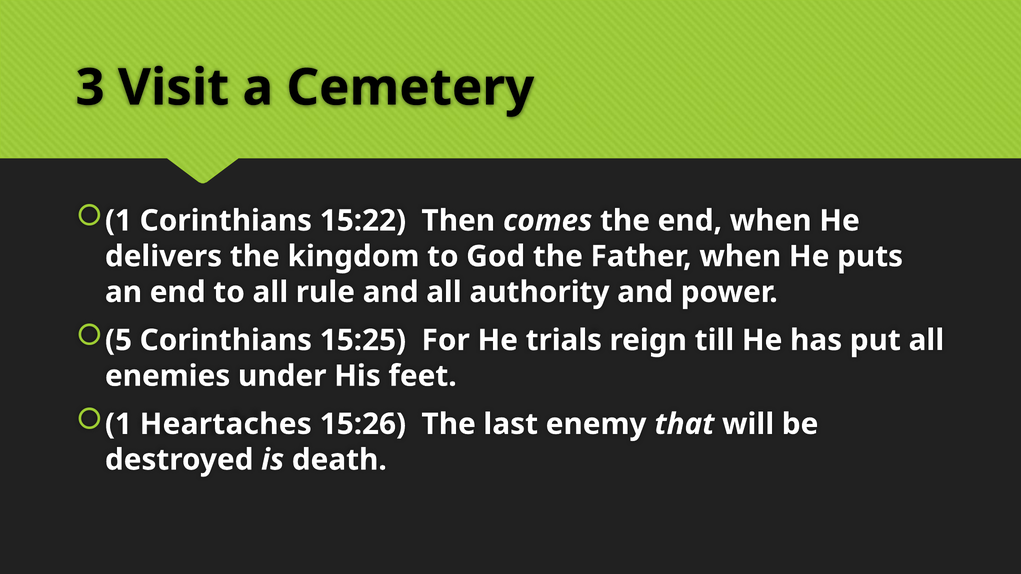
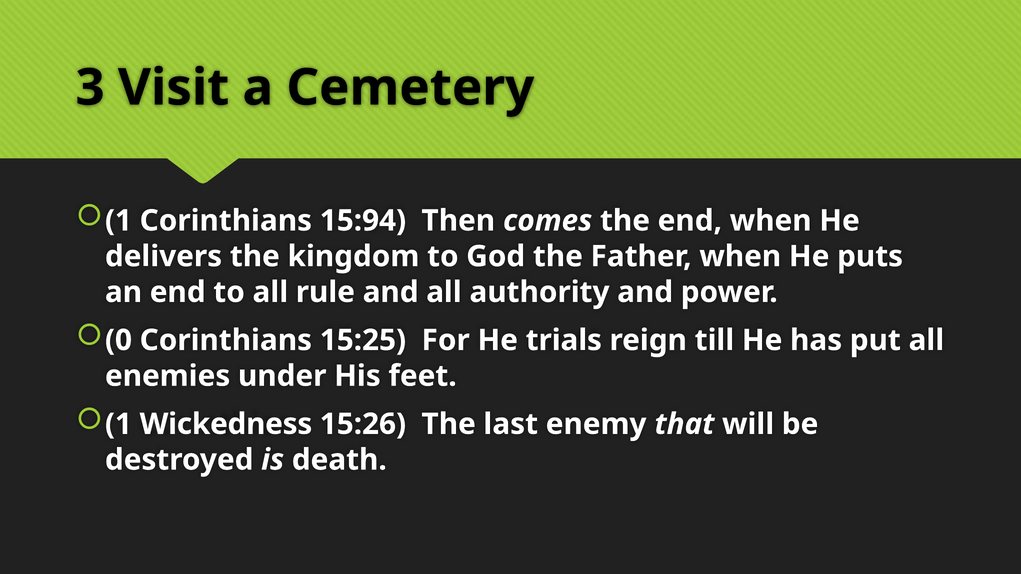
15:22: 15:22 -> 15:94 (363, 221)
5: 5 -> 0 (118, 340)
Heartaches: Heartaches -> Wickedness (226, 424)
